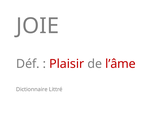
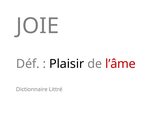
Plaisir colour: red -> black (67, 64)
